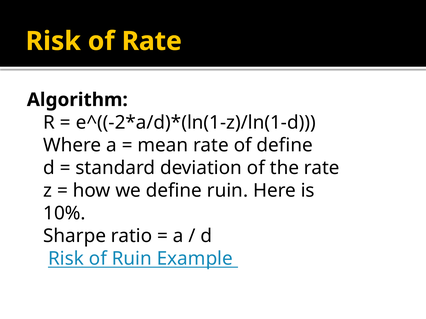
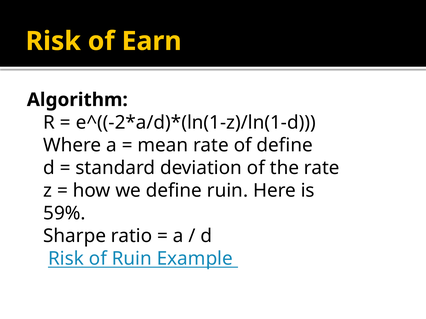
of Rate: Rate -> Earn (152, 41)
10%: 10% -> 59% (64, 214)
